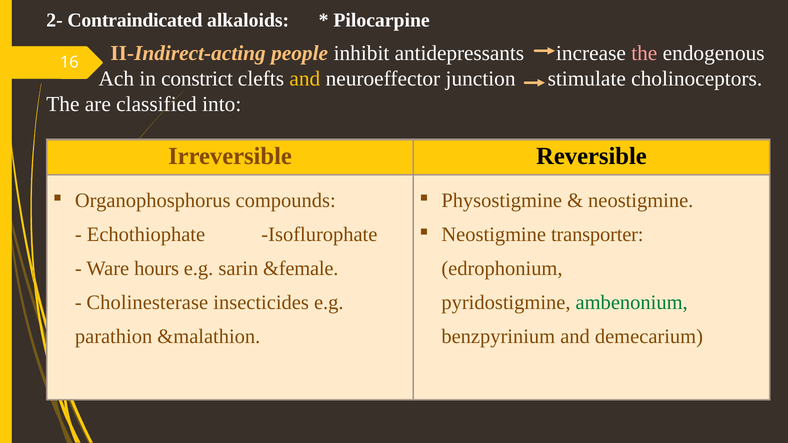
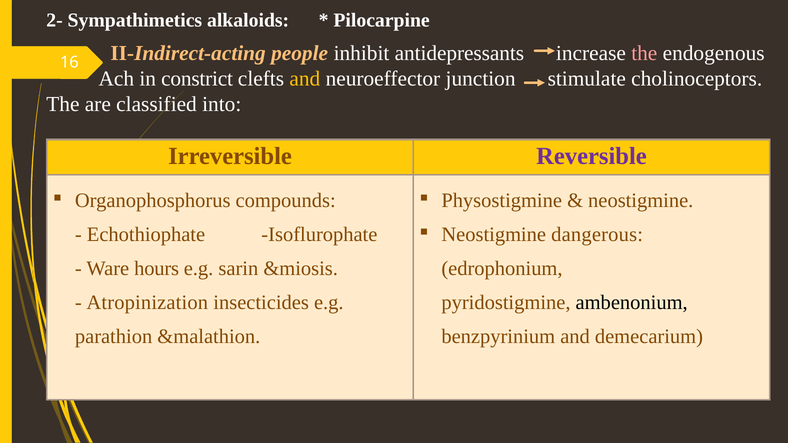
Contraindicated: Contraindicated -> Sympathimetics (135, 20)
Reversible colour: black -> purple (591, 156)
transporter: transporter -> dangerous (597, 235)
&female: &female -> &miosis (301, 269)
Cholinesterase: Cholinesterase -> Atropinization (147, 303)
ambenonium colour: green -> black (632, 303)
